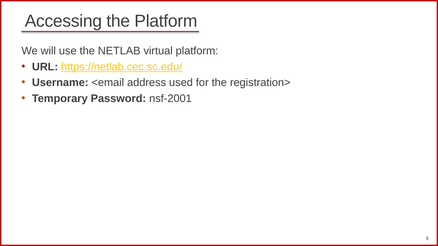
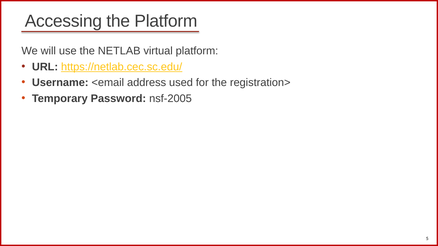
nsf-2001: nsf-2001 -> nsf-2005 (170, 99)
